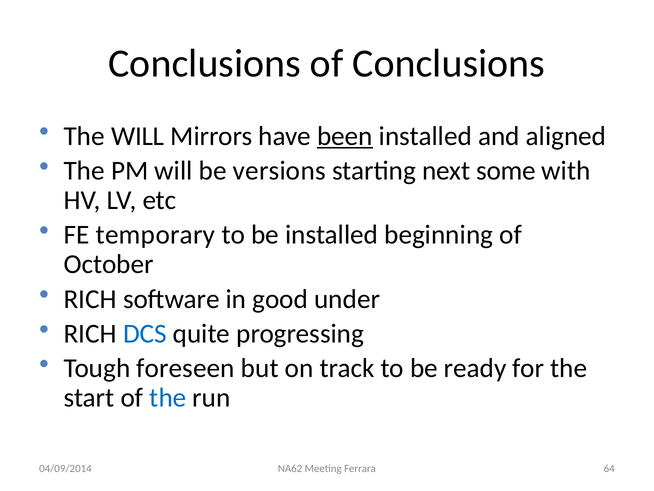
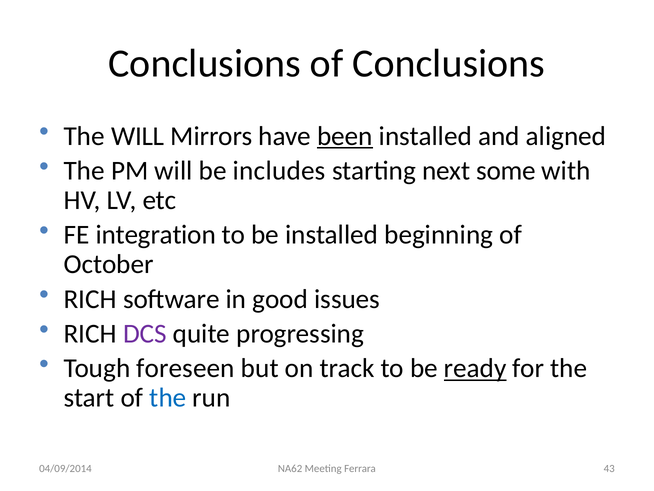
versions: versions -> includes (279, 171)
temporary: temporary -> integration (156, 235)
under: under -> issues (347, 299)
DCS colour: blue -> purple (145, 333)
ready underline: none -> present (475, 368)
64: 64 -> 43 (609, 468)
